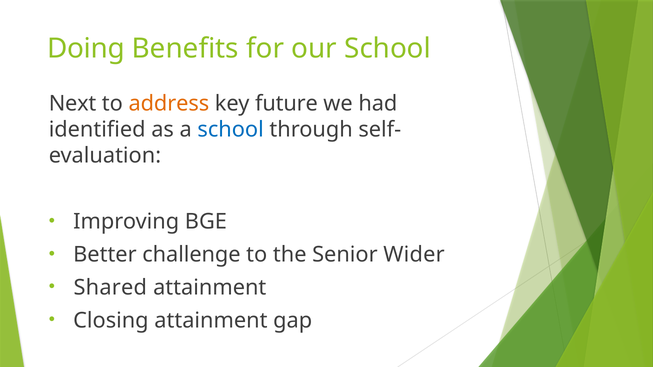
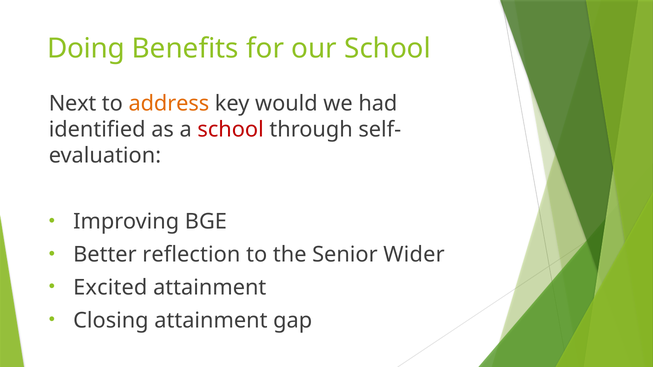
future: future -> would (286, 104)
school colour: blue -> red (231, 130)
challenge: challenge -> reflection (191, 255)
Shared: Shared -> Excited (110, 288)
